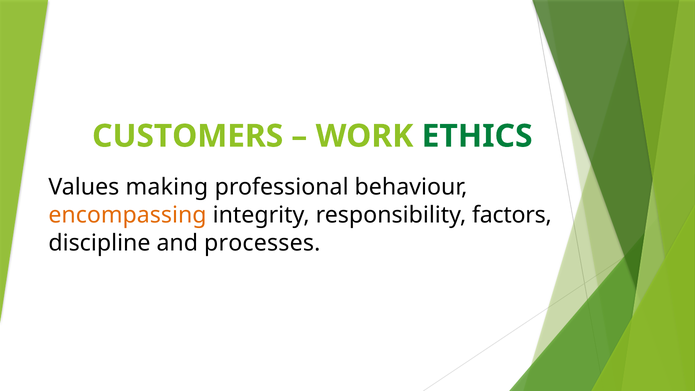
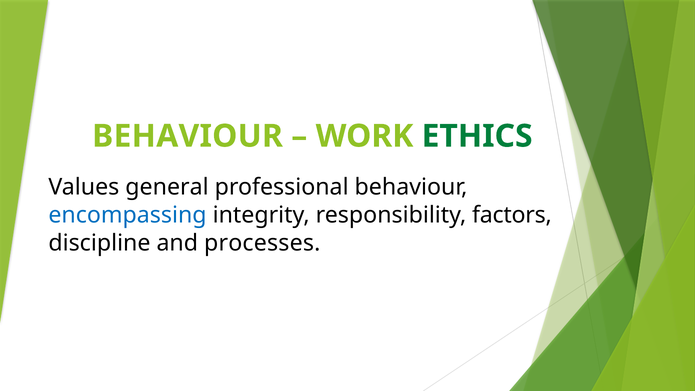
CUSTOMERS: CUSTOMERS -> BEHAVIOUR (187, 136)
making: making -> general (167, 187)
encompassing colour: orange -> blue (128, 215)
